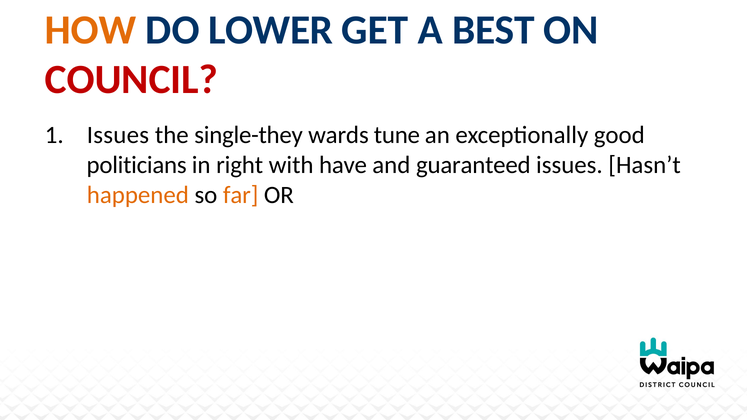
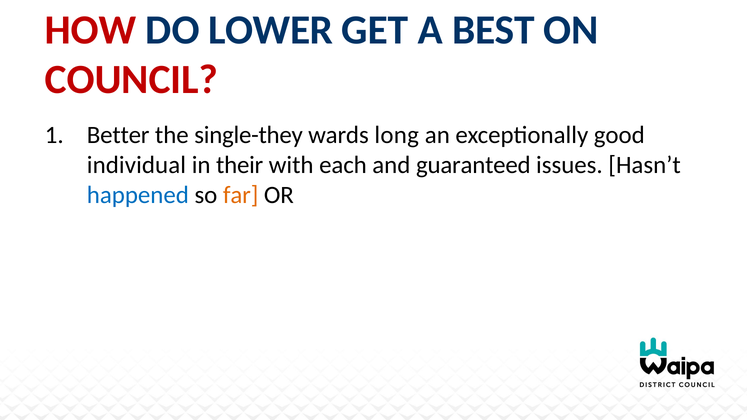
HOW colour: orange -> red (91, 30)
Issues: Issues -> Better (118, 135)
tune: tune -> long (397, 135)
politicians: politicians -> individual (136, 165)
right: right -> their (240, 165)
have: have -> each (343, 165)
happened colour: orange -> blue (138, 195)
